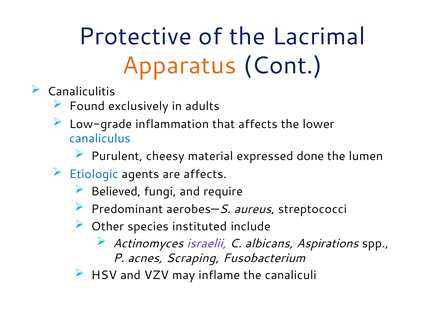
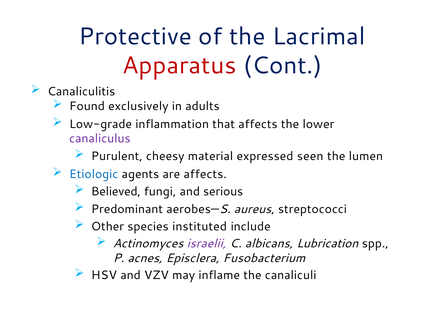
Apparatus colour: orange -> red (179, 66)
canaliculus colour: blue -> purple (100, 139)
done: done -> seen (310, 156)
require: require -> serious (223, 192)
Aspirations: Aspirations -> Lubrication (327, 244)
Scraping: Scraping -> Episclera (193, 259)
